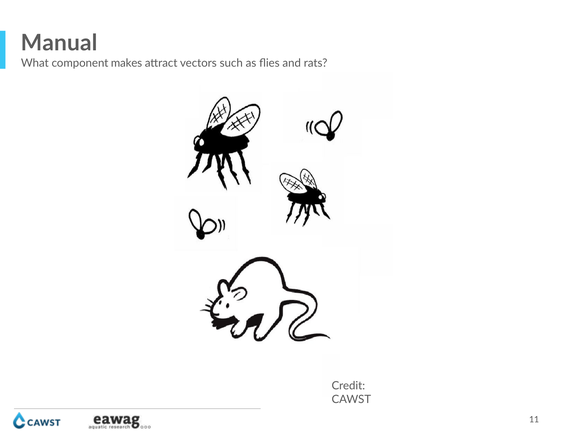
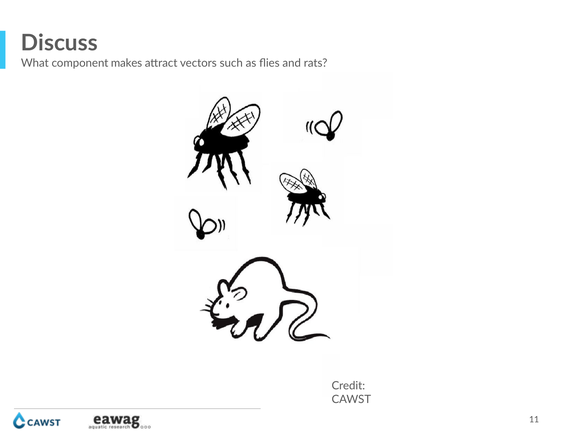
Manual: Manual -> Discuss (59, 43)
